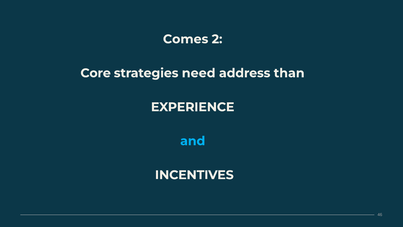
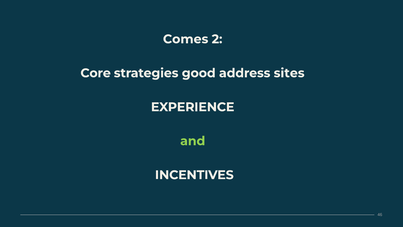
need: need -> good (199, 73)
than: than -> sites (289, 73)
and colour: light blue -> light green (193, 141)
